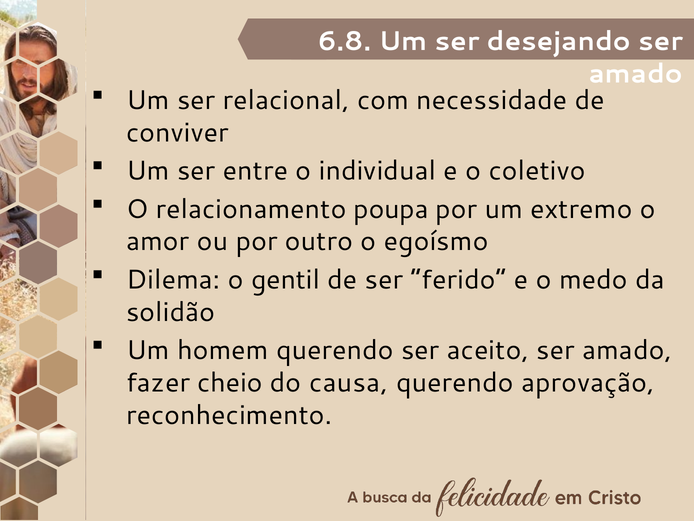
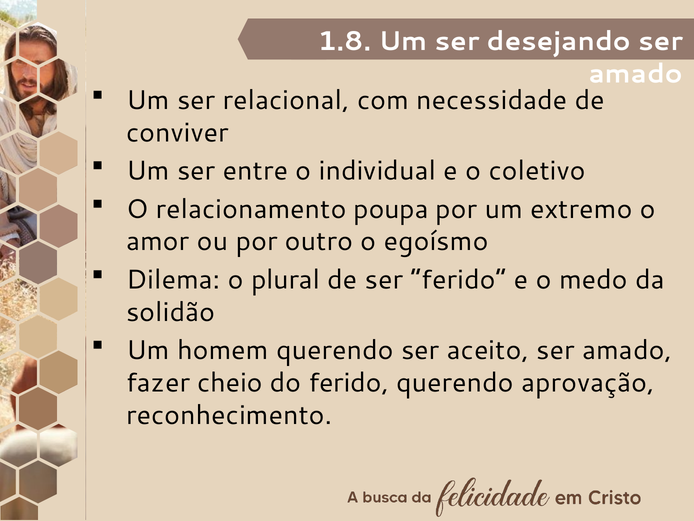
6.8: 6.8 -> 1.8 (344, 41)
gentil: gentil -> plural (286, 280)
do causa: causa -> ferido (349, 383)
